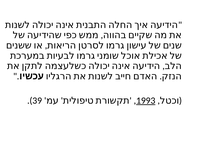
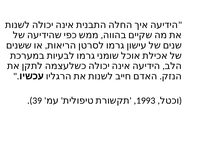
1993 underline: present -> none (146, 100)
